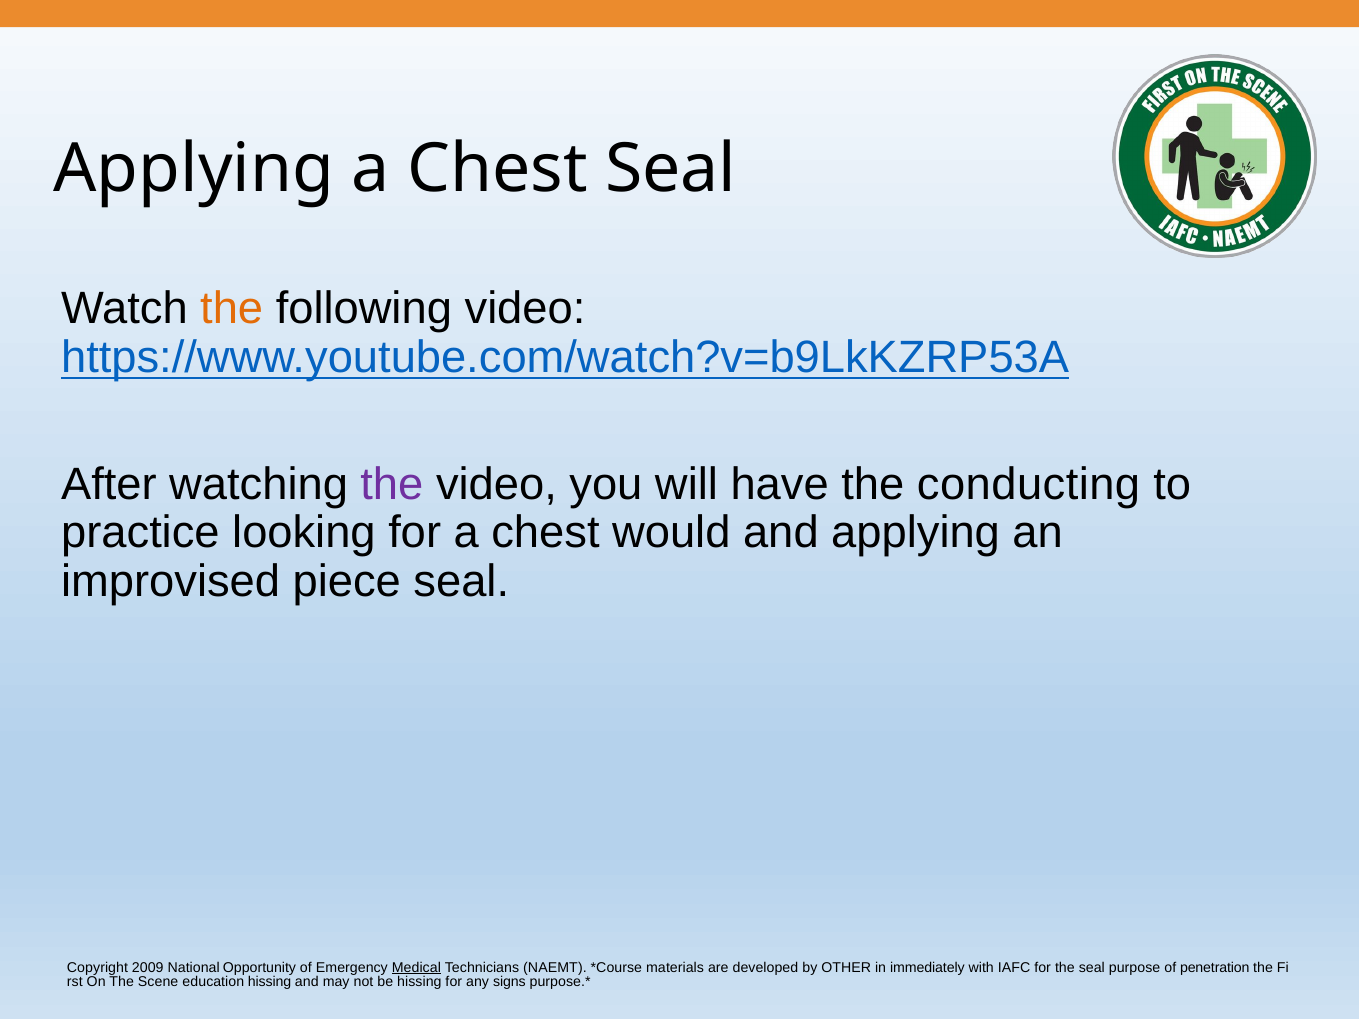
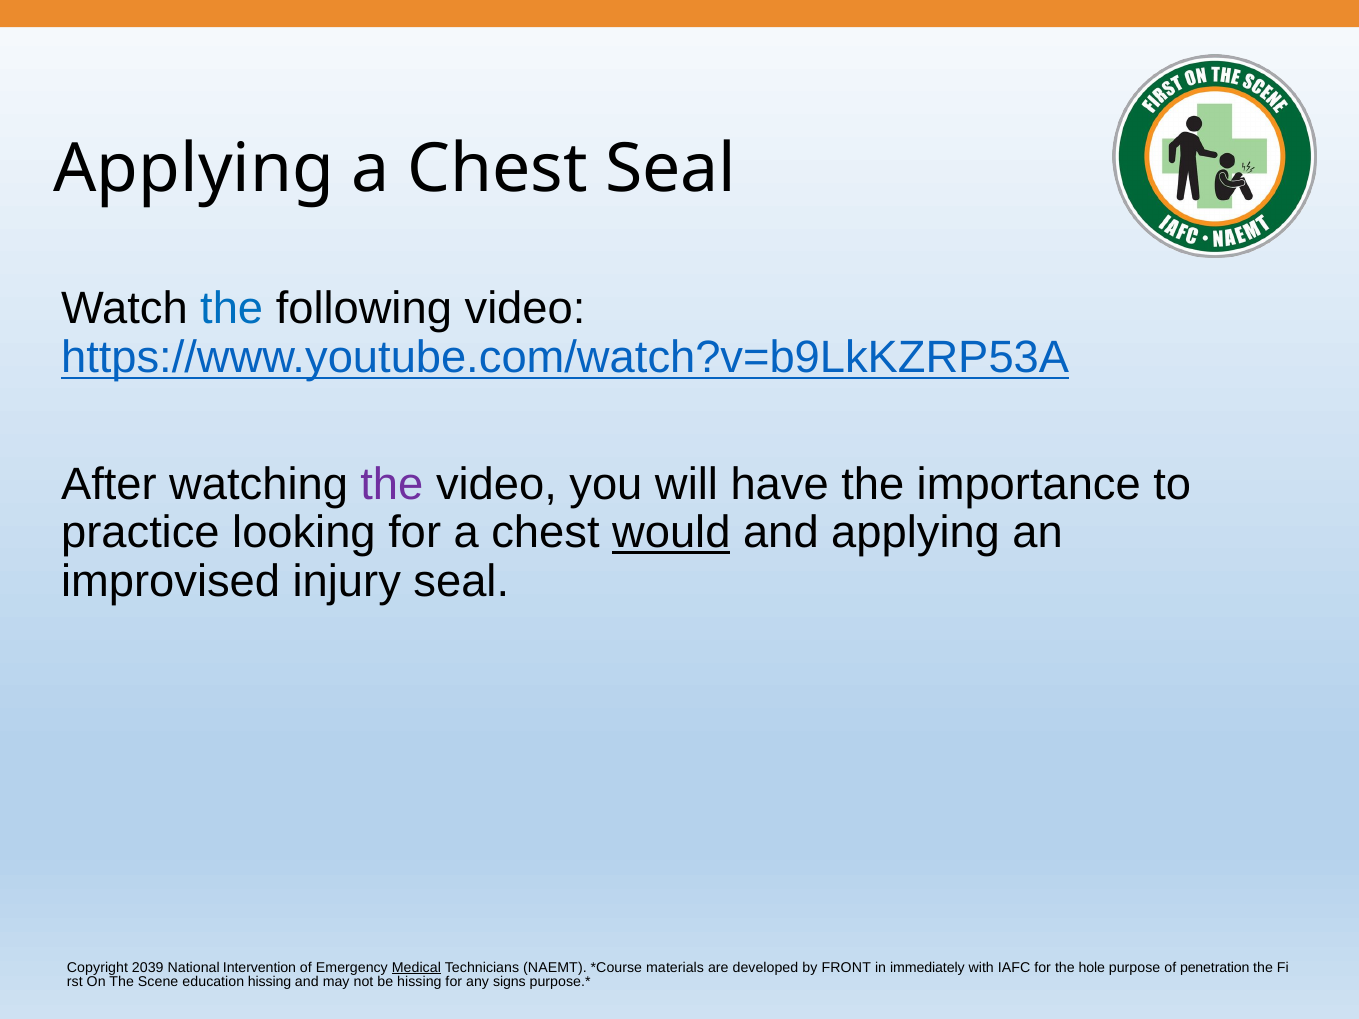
the colour: orange -> blue (232, 309)
conducting: conducting -> importance (1029, 484)
would underline: none -> present (671, 533)
piece: piece -> injury (347, 582)
2009: 2009 -> 2039 (148, 968)
Opportunity: Opportunity -> Intervention (260, 968)
OTHER: OTHER -> FRONT (846, 968)
the seal: seal -> hole (1092, 968)
